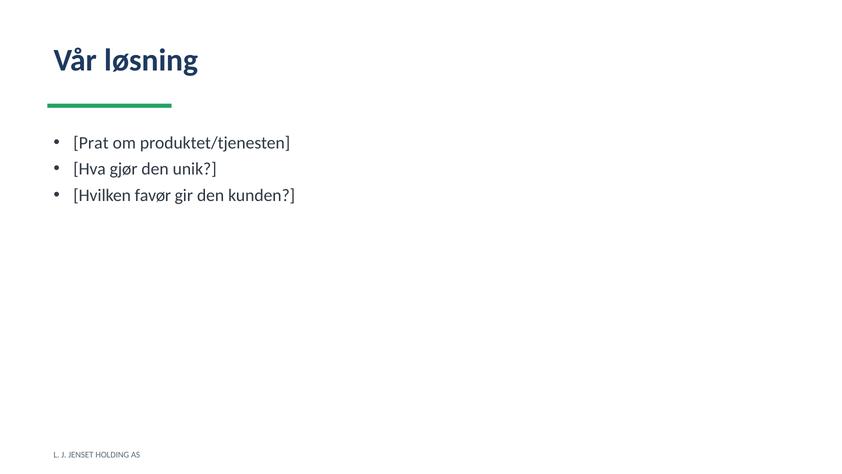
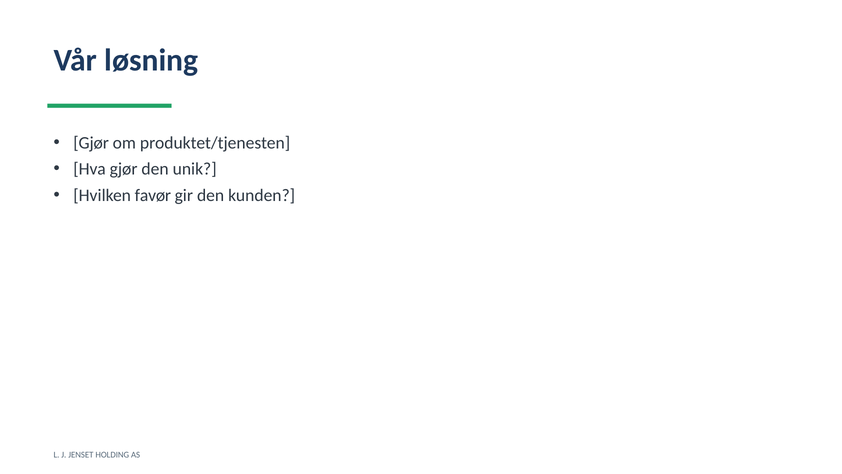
Prat: Prat -> Gjør (91, 143)
